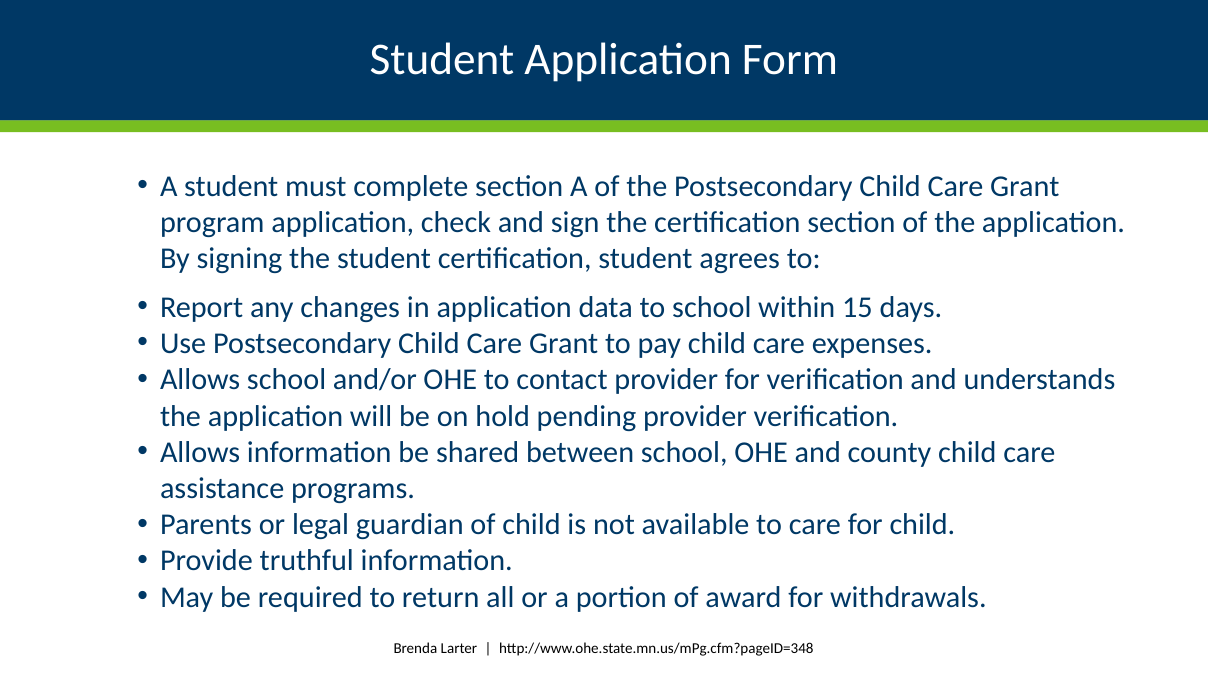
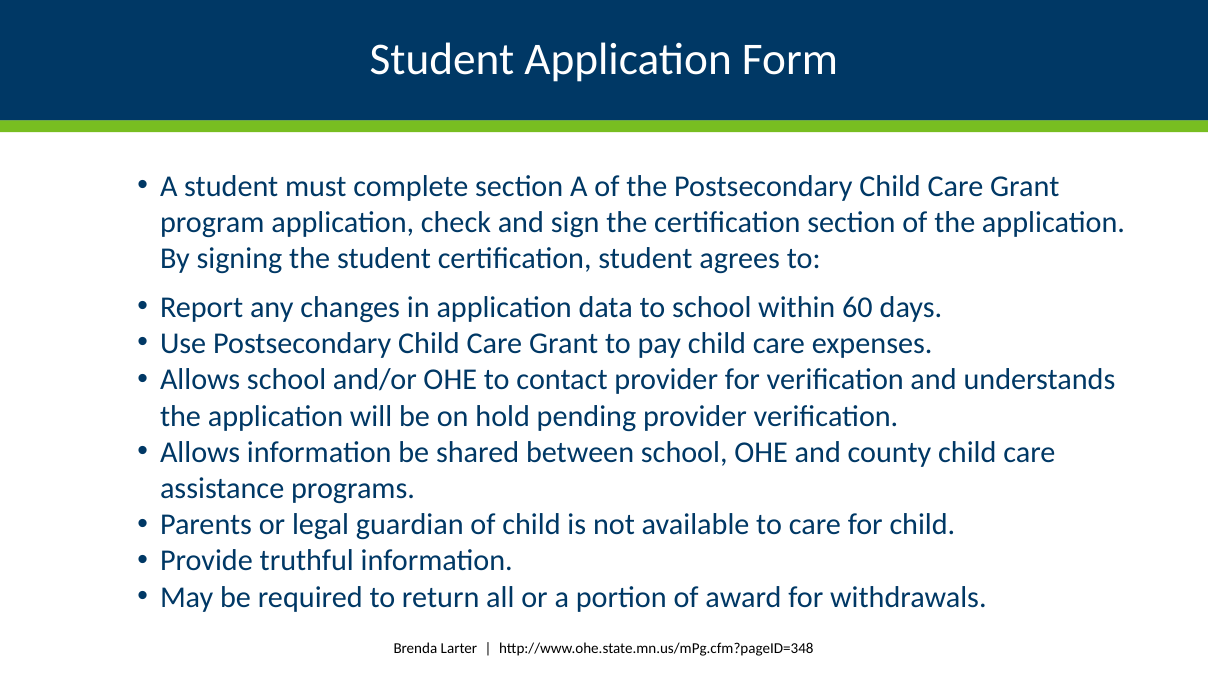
15: 15 -> 60 (858, 308)
